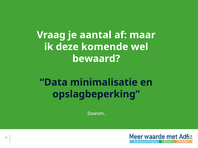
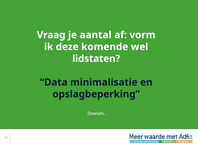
maar: maar -> vorm (142, 35)
bewaard: bewaard -> lidstaten (96, 59)
